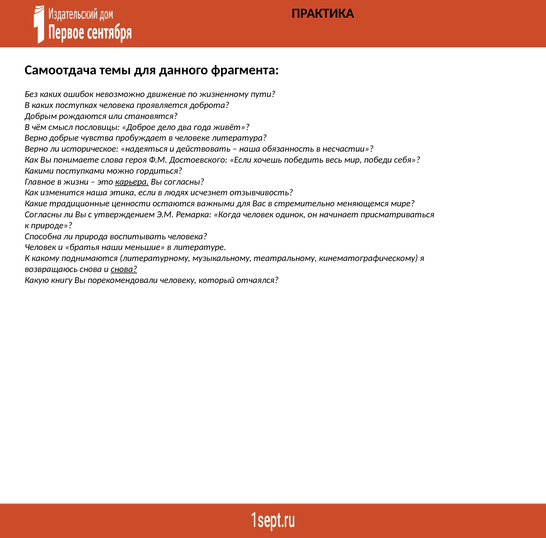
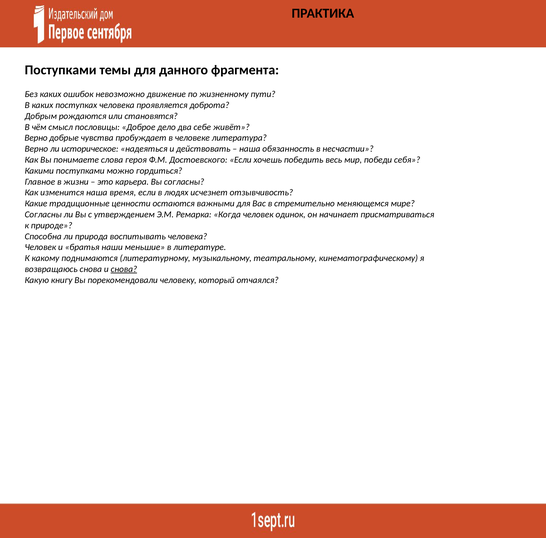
Самоотдача: Самоотдача -> Поступками (61, 70)
года: года -> себе (202, 127)
карьера underline: present -> none (132, 181)
этика: этика -> время (123, 192)
